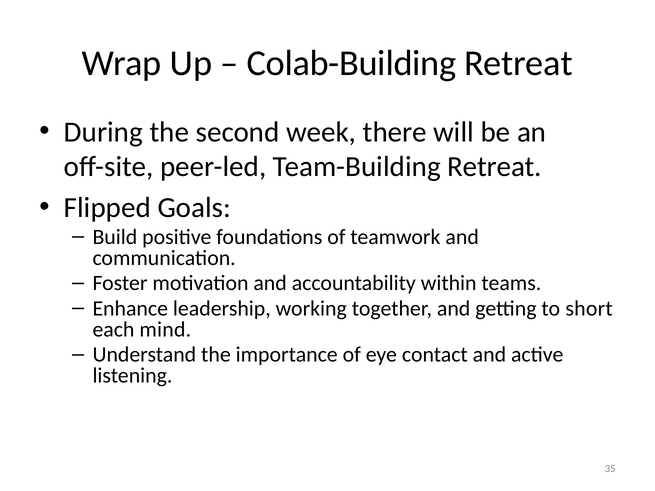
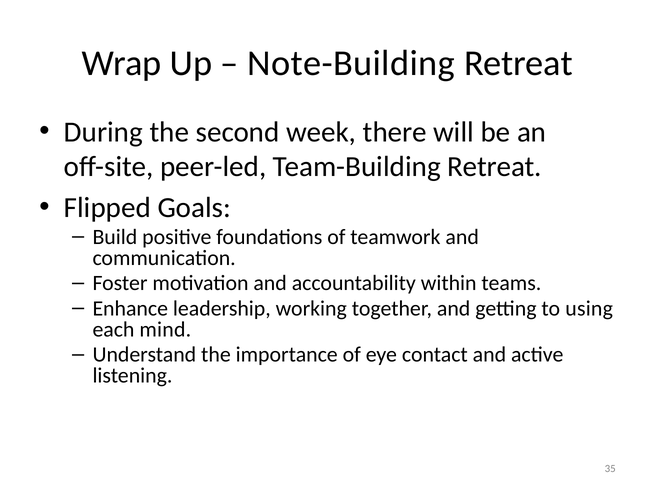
Colab-Building: Colab-Building -> Note-Building (351, 63)
short: short -> using (589, 309)
